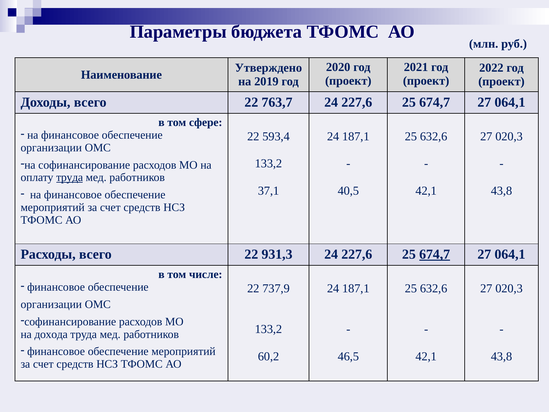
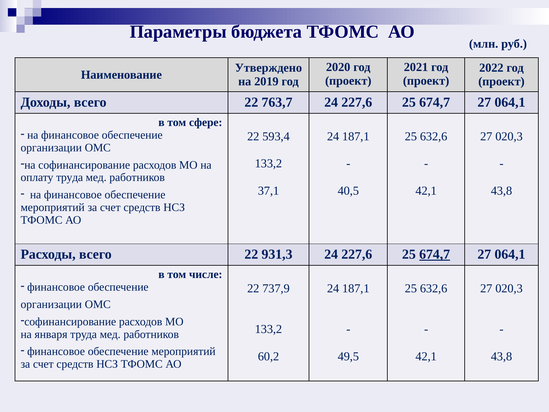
труда underline: present -> none (70, 177)
дохода: дохода -> января (51, 334)
46,5: 46,5 -> 49,5 (348, 356)
